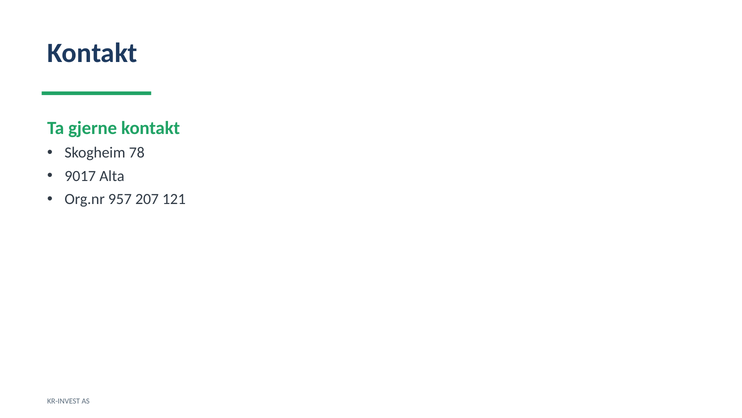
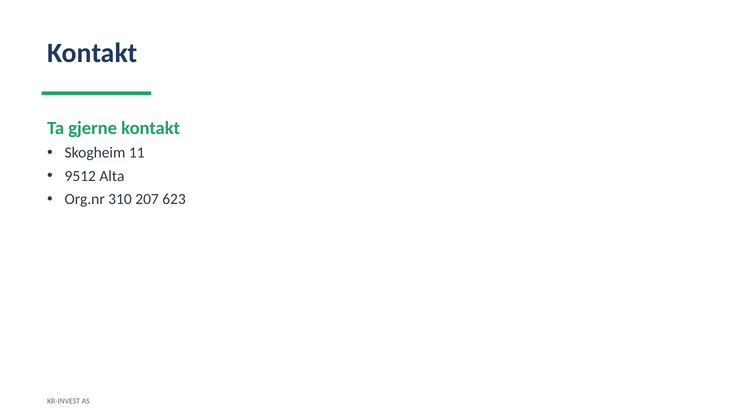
78: 78 -> 11 (137, 153)
9017: 9017 -> 9512 (80, 176)
957: 957 -> 310 (120, 199)
121: 121 -> 623 (174, 199)
